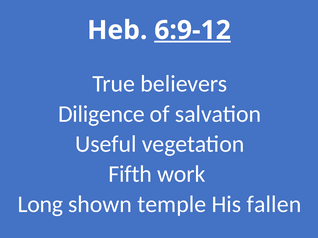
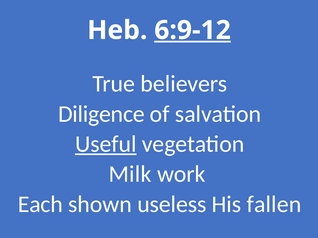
Useful underline: none -> present (106, 144)
Fifth: Fifth -> Milk (130, 175)
Long: Long -> Each (40, 205)
temple: temple -> useless (172, 205)
